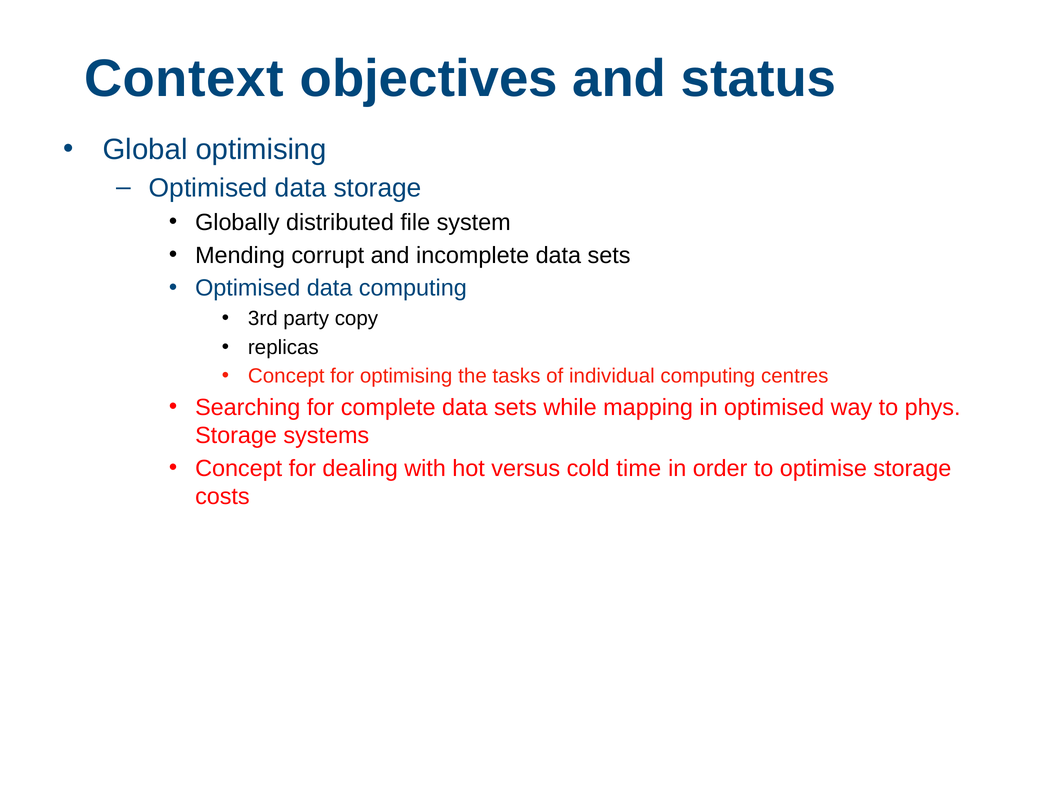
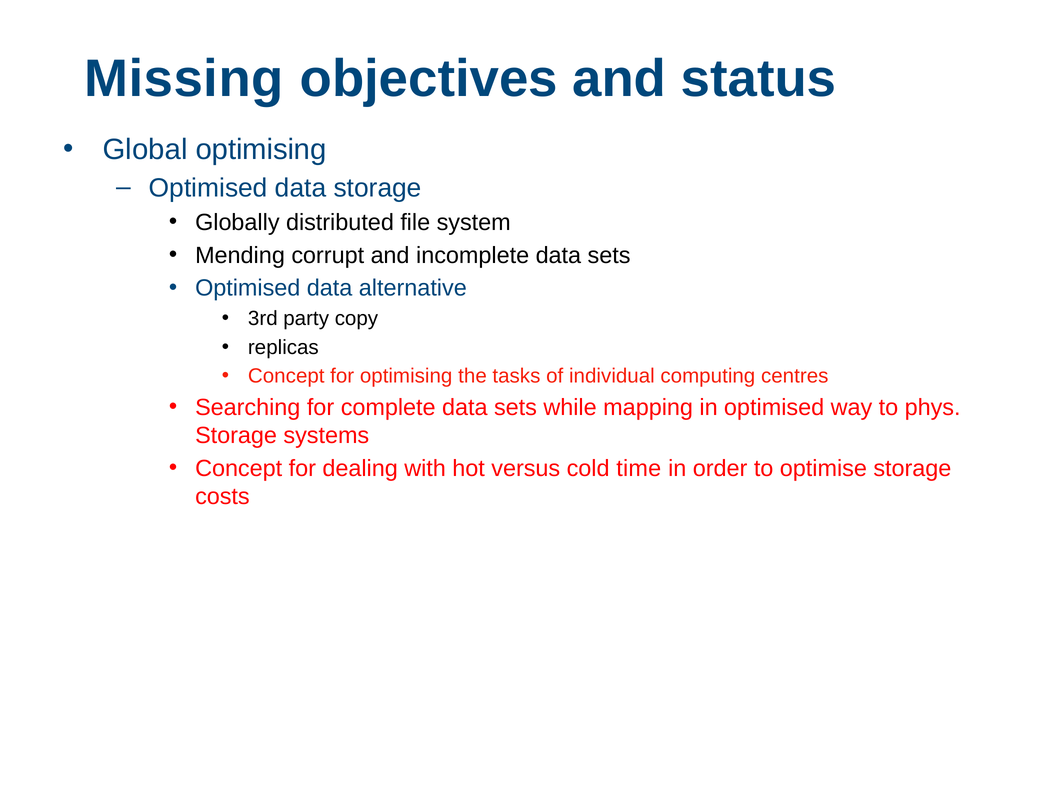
Context: Context -> Missing (184, 79)
data computing: computing -> alternative (413, 288)
